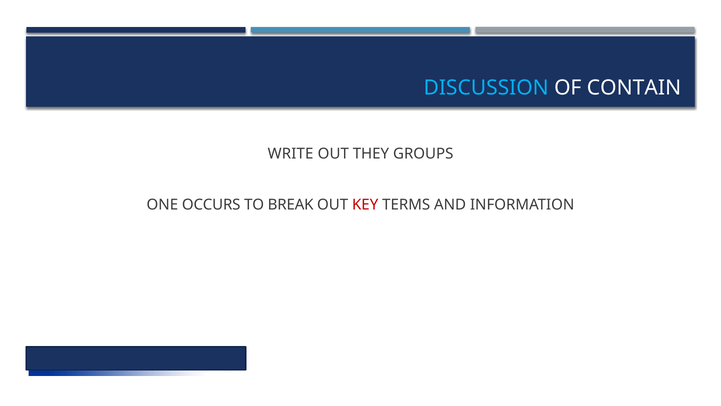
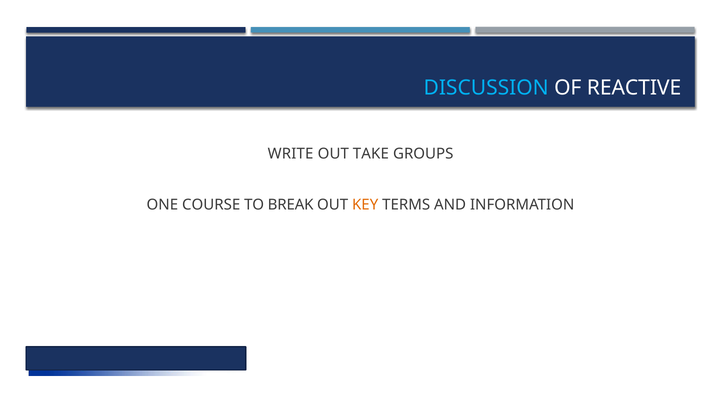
CONTAIN: CONTAIN -> REACTIVE (634, 88)
THEY: THEY -> TAKE (371, 153)
OCCURS: OCCURS -> COURSE (211, 205)
KEY colour: red -> orange (365, 205)
